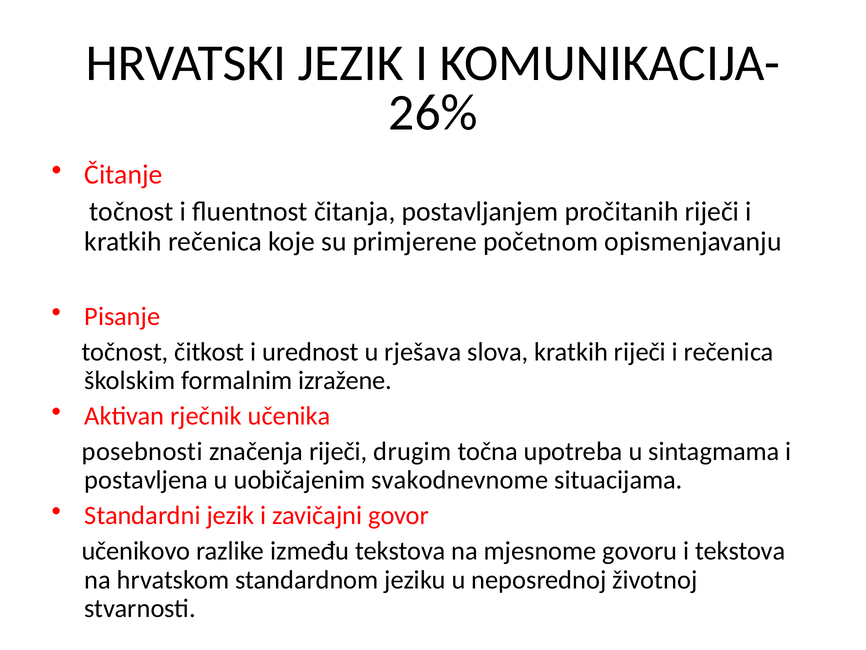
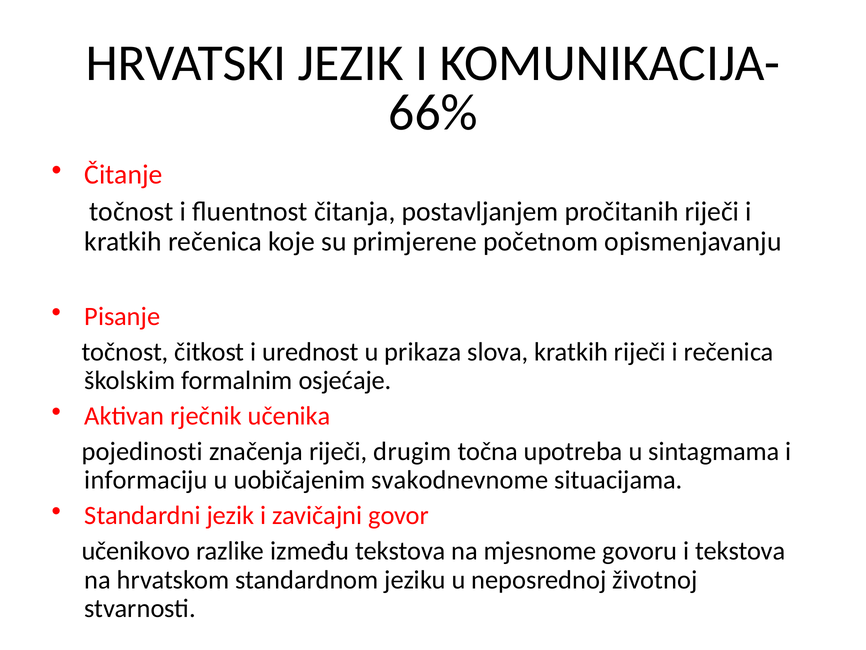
26%: 26% -> 66% (433, 113)
rješava: rješava -> prikaza (423, 352)
izražene: izražene -> osjećaje (345, 380)
posebnosti: posebnosti -> pojedinosti (142, 451)
postavljena: postavljena -> informaciju (146, 480)
